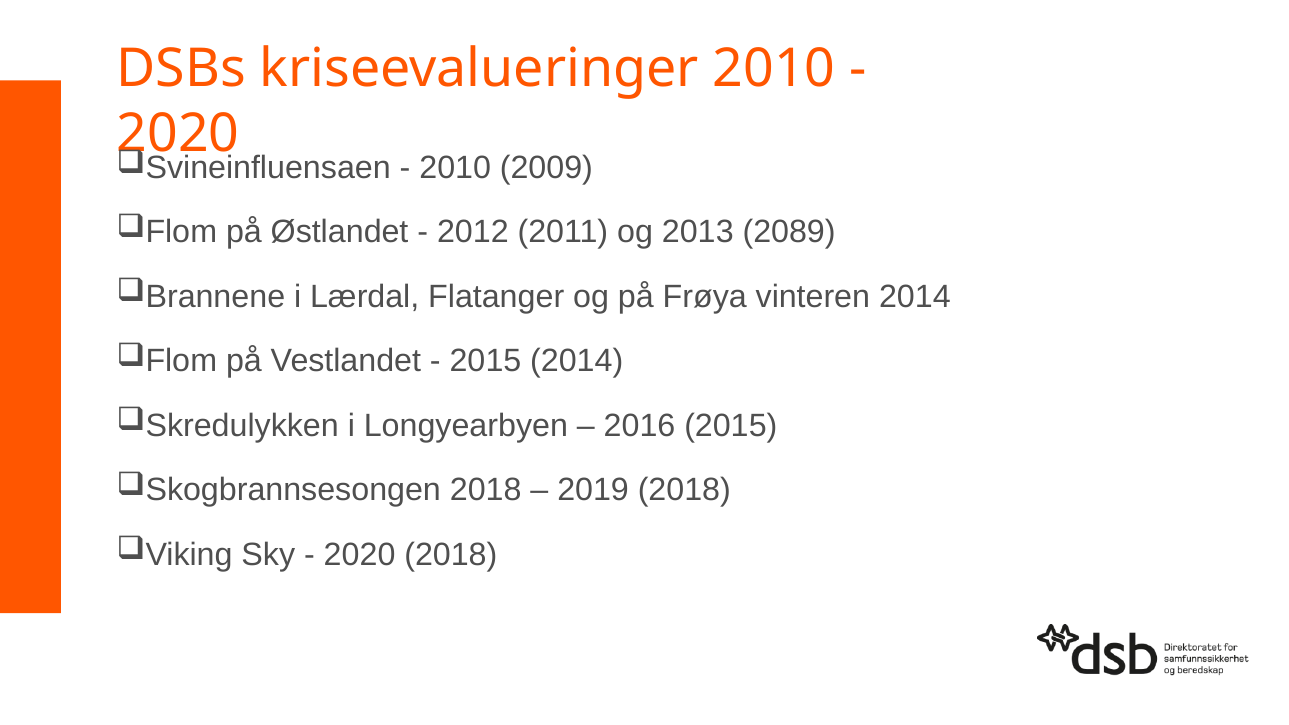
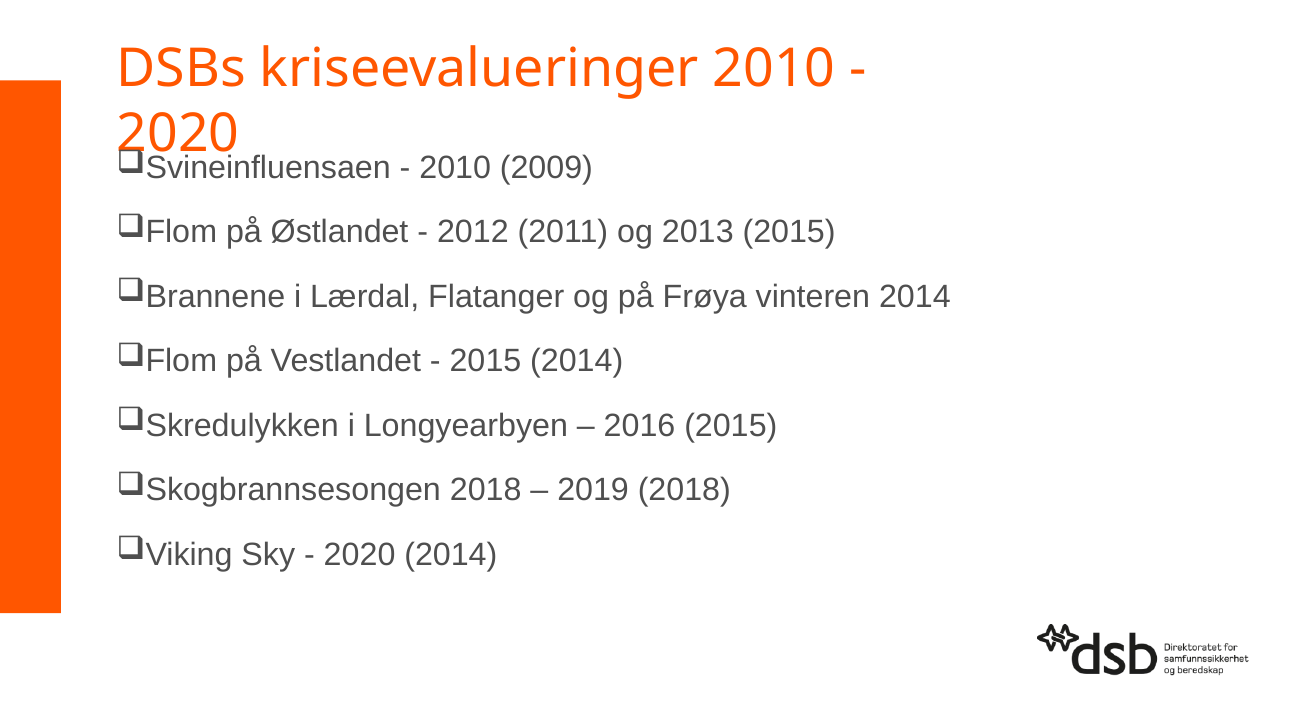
2013 2089: 2089 -> 2015 (789, 232)
2020 2018: 2018 -> 2014 (451, 554)
